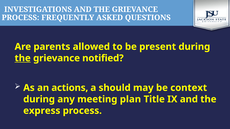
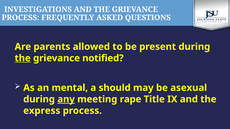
actions: actions -> mental (70, 88)
context: context -> asexual (189, 88)
any underline: none -> present (66, 99)
plan: plan -> rape (131, 99)
